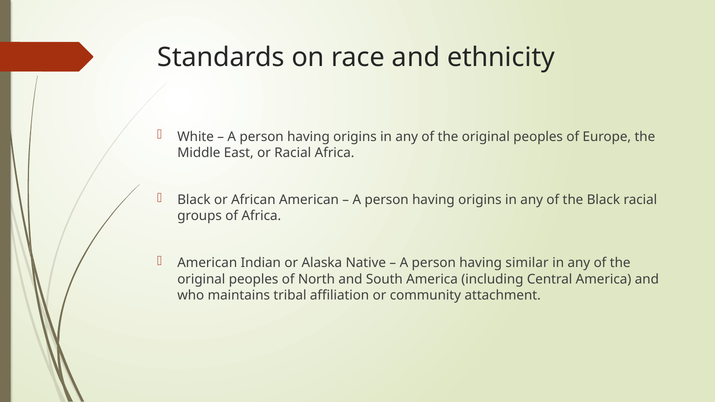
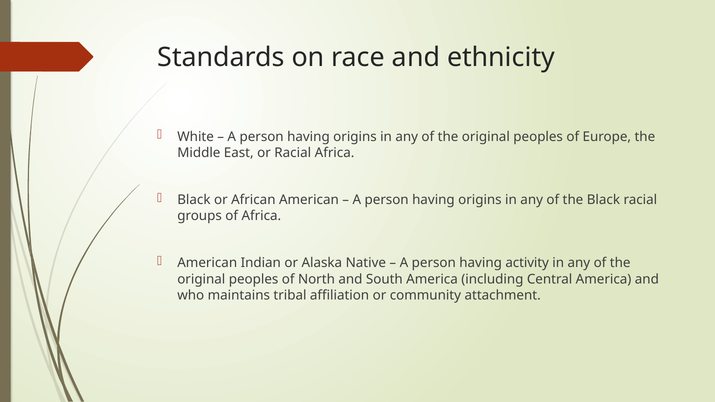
similar: similar -> activity (527, 263)
